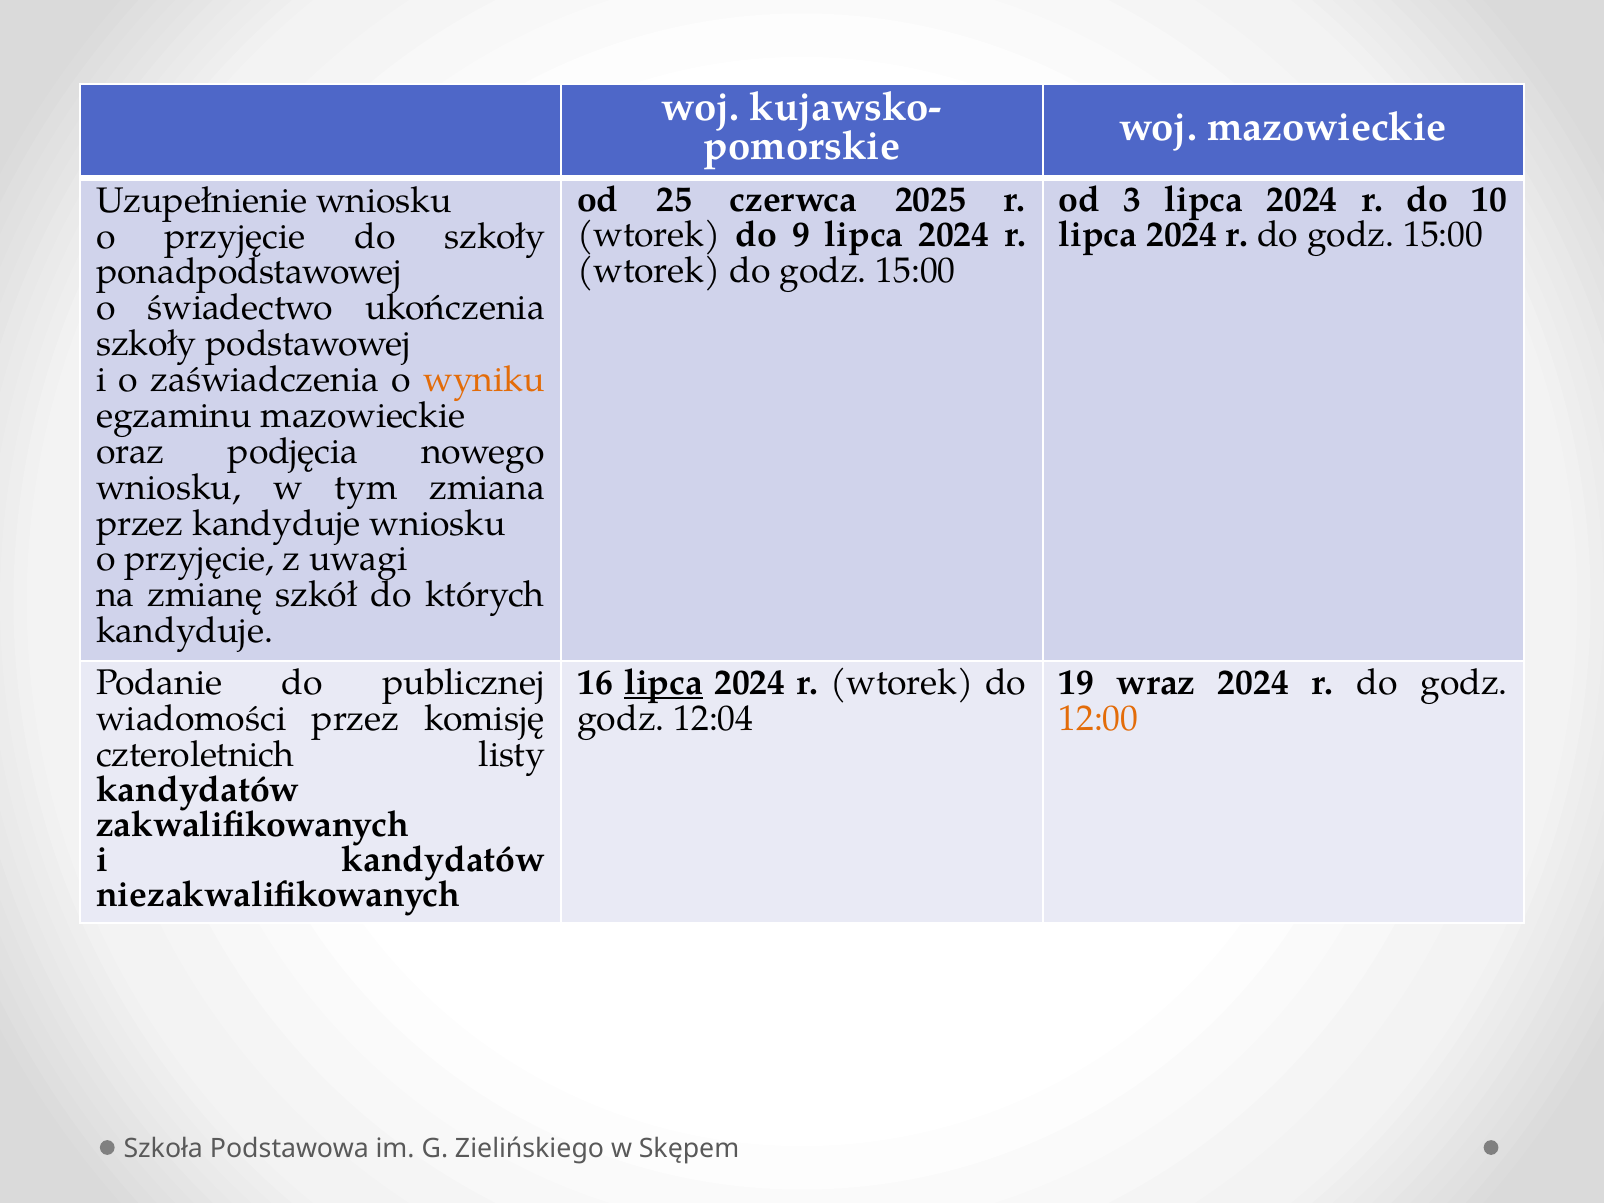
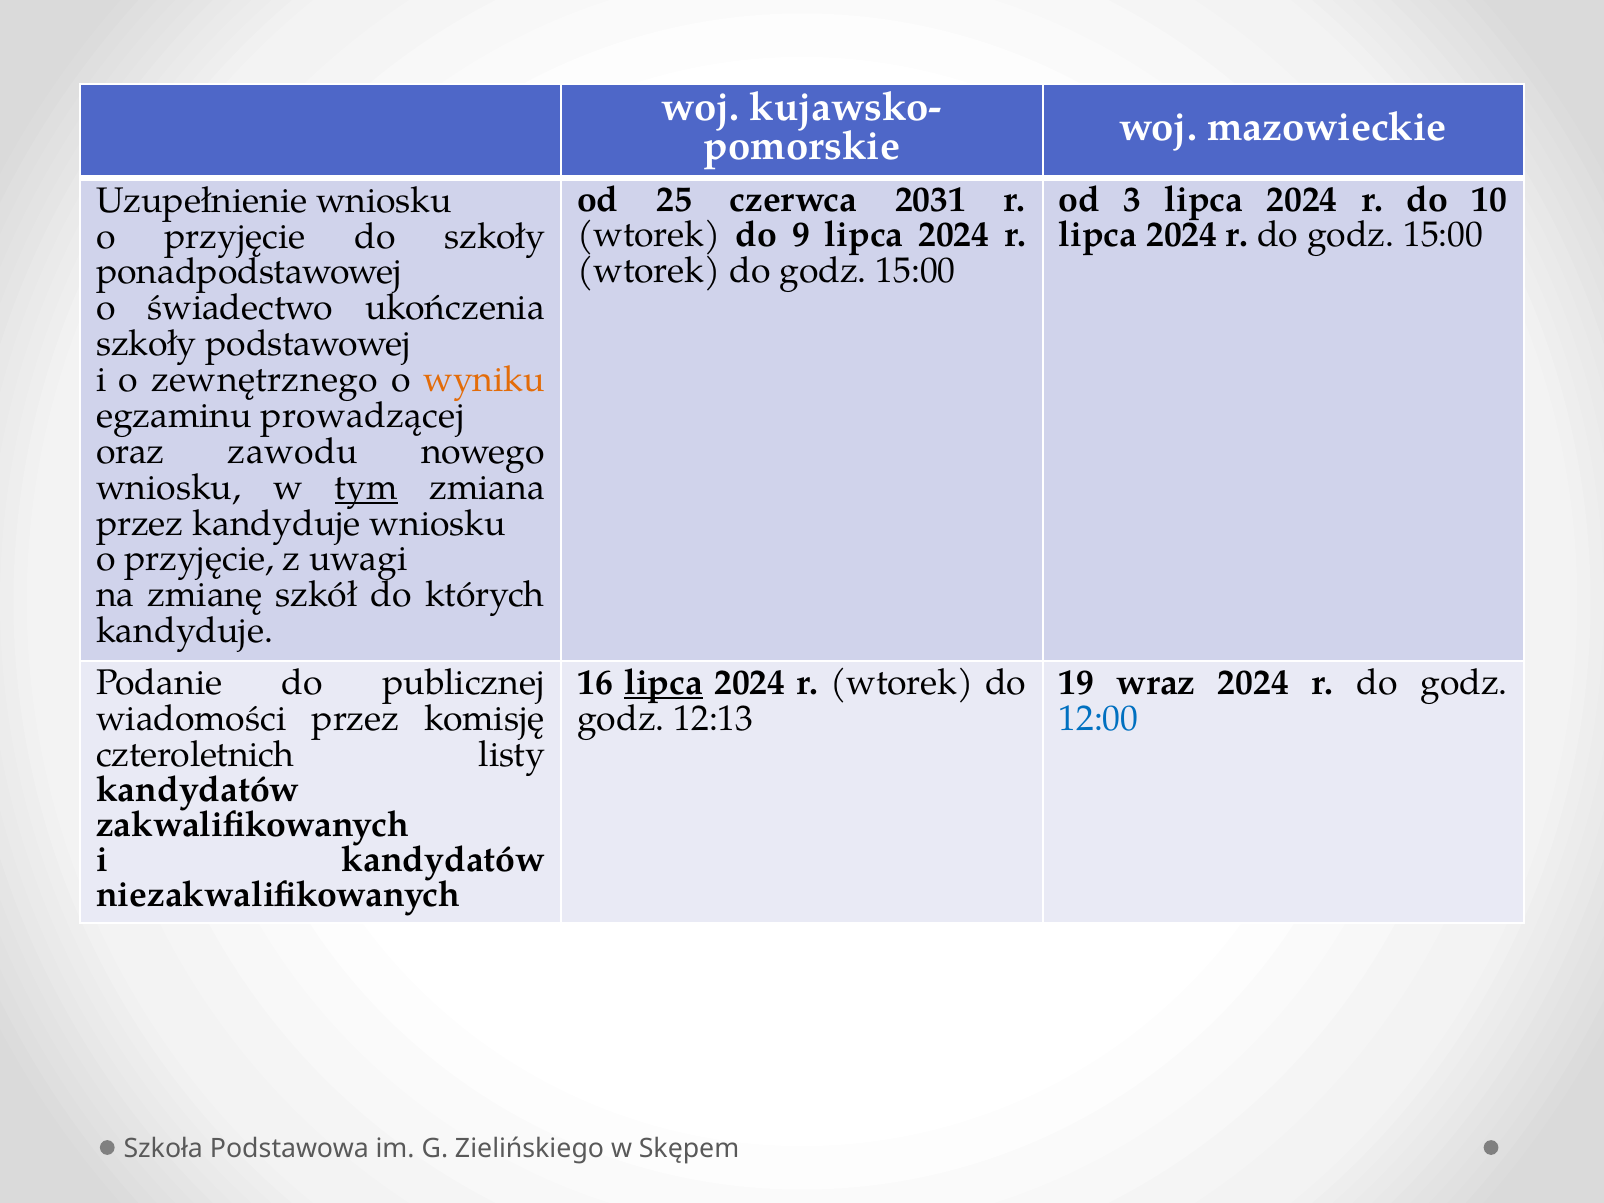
2025: 2025 -> 2031 (931, 200)
zaświadczenia: zaświadczenia -> zewnętrznego (265, 380)
egzaminu mazowieckie: mazowieckie -> prowadzącej (363, 416)
podjęcia: podjęcia -> zawodu (293, 452)
tym underline: none -> present (366, 487)
12:04: 12:04 -> 12:13 (713, 719)
12:00 colour: orange -> blue (1099, 719)
